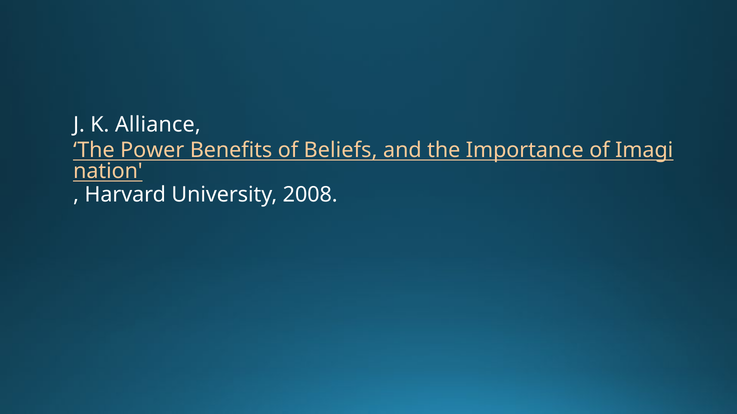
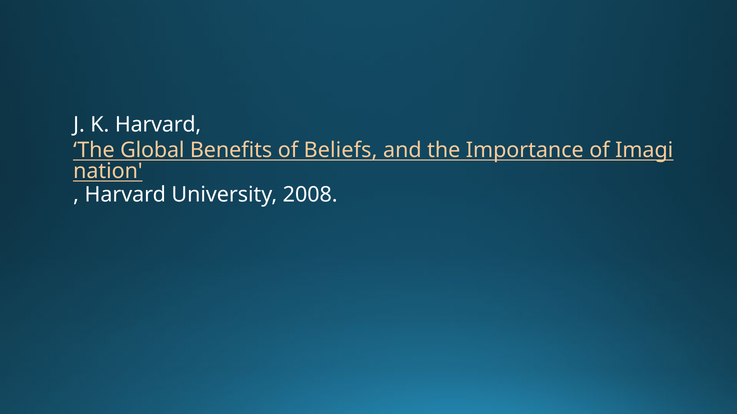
K Alliance: Alliance -> Harvard (158, 125)
Power: Power -> Global (152, 150)
